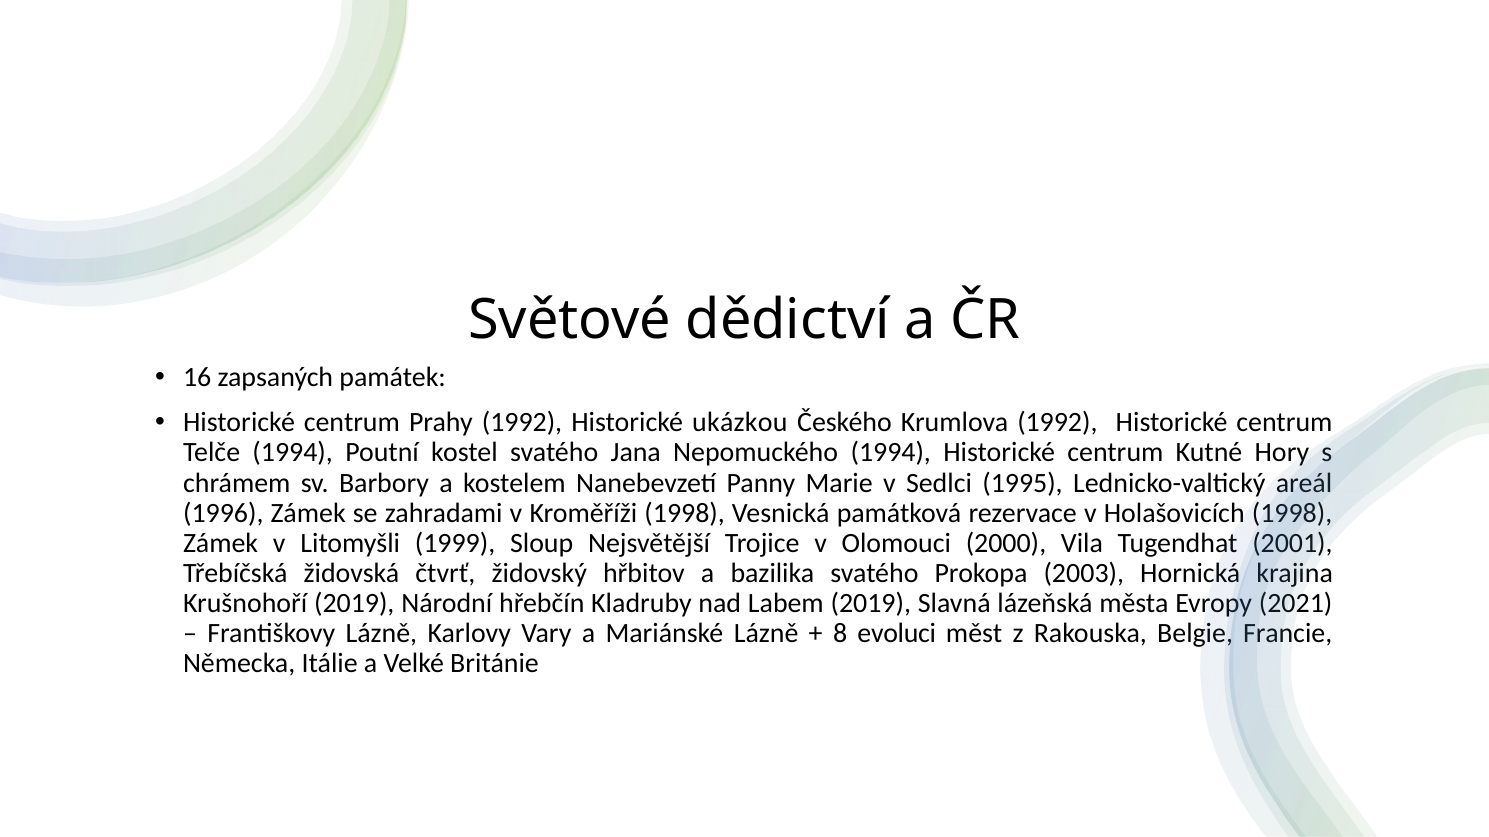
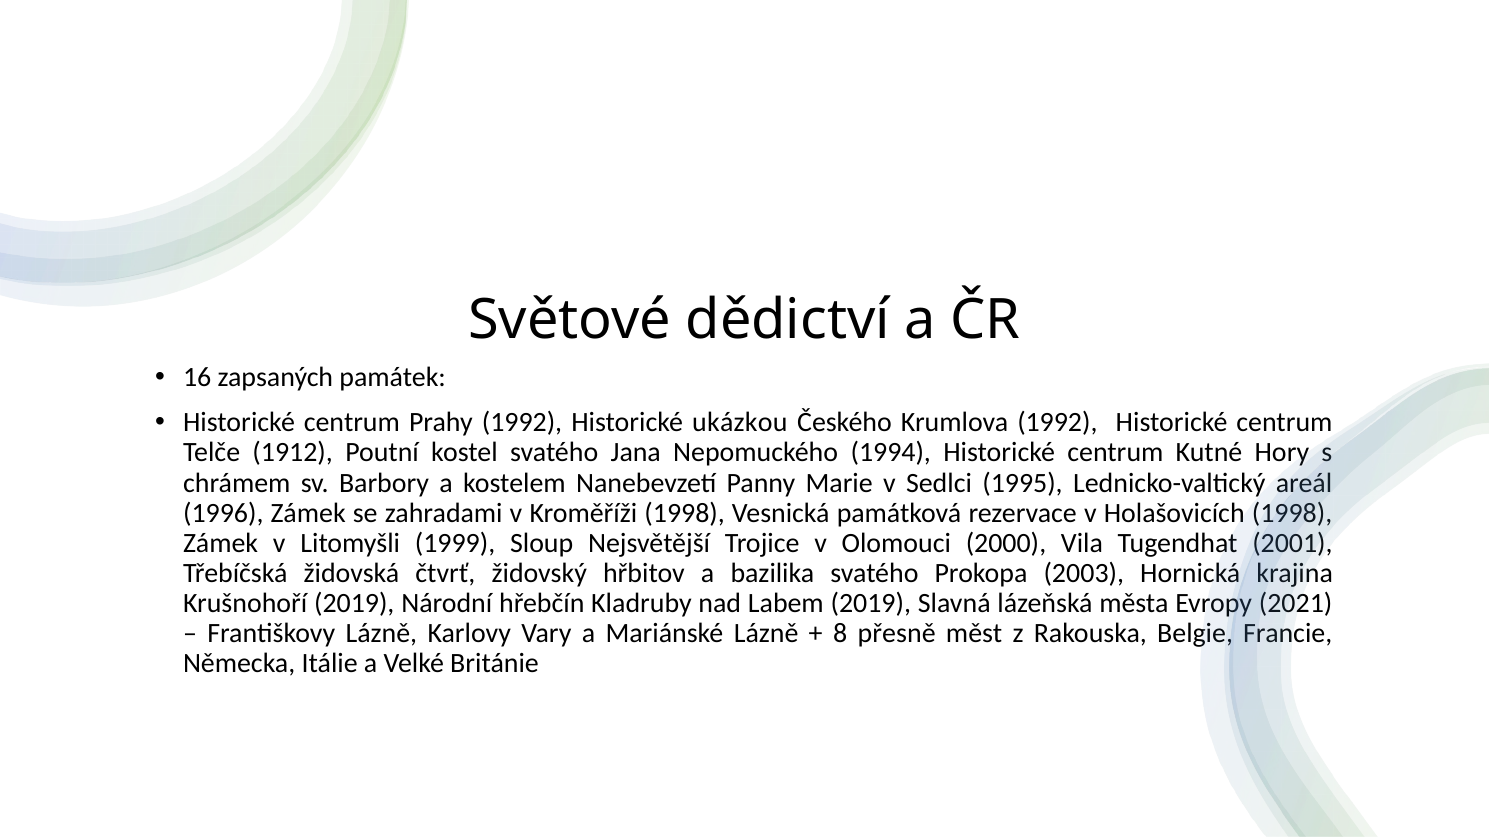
Telče 1994: 1994 -> 1912 (293, 453)
evoluci: evoluci -> přesně (897, 634)
